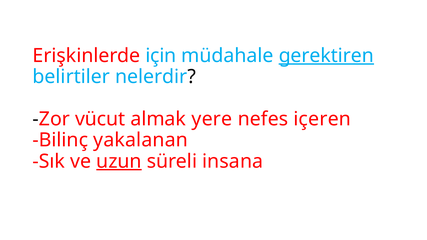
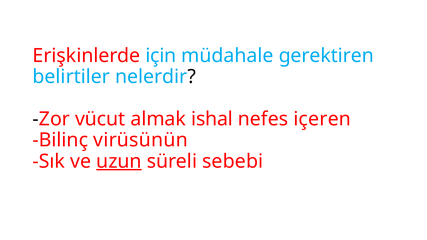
gerektiren underline: present -> none (326, 56)
yere: yere -> ishal (212, 119)
yakalanan: yakalanan -> virüsünün (141, 140)
insana: insana -> sebebi (233, 161)
